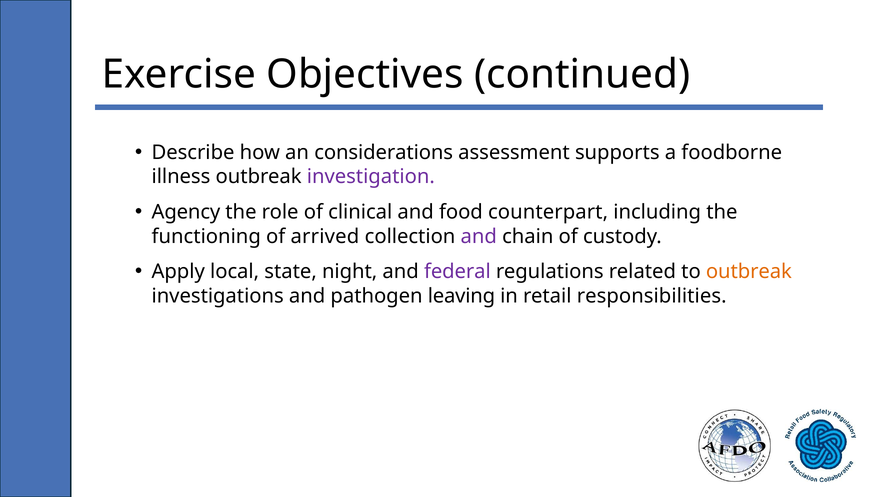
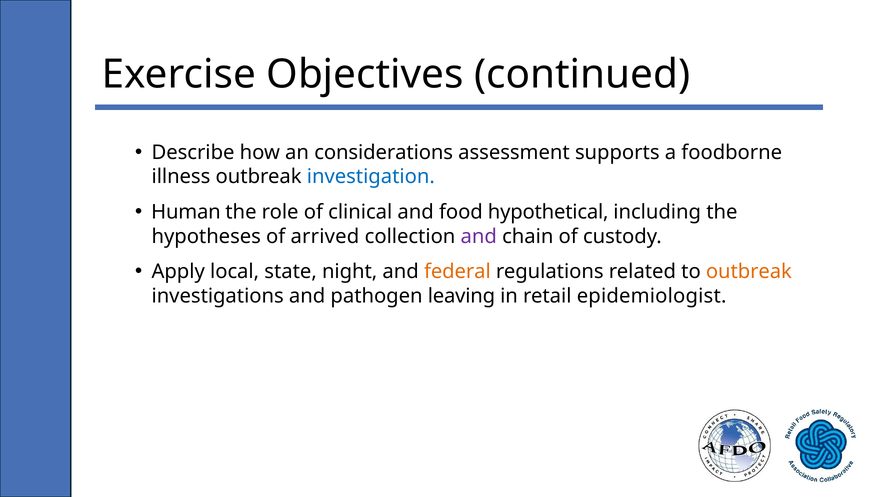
investigation colour: purple -> blue (371, 177)
Agency: Agency -> Human (186, 212)
counterpart: counterpart -> hypothetical (548, 212)
functioning: functioning -> hypotheses (206, 236)
federal colour: purple -> orange (457, 272)
responsibilities: responsibilities -> epidemiologist (652, 296)
